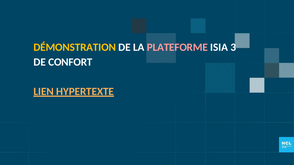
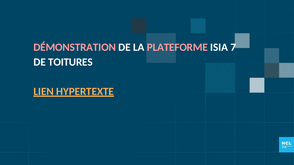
DÉMONSTRATION colour: yellow -> pink (75, 47)
3: 3 -> 7 (233, 47)
CONFORT: CONFORT -> TOITURES (70, 62)
